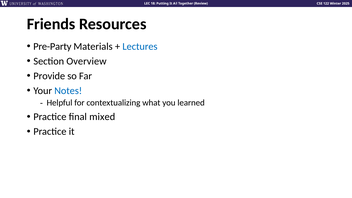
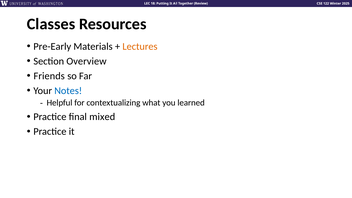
Friends: Friends -> Classes (51, 24)
Pre-Party: Pre-Party -> Pre-Early (52, 46)
Lectures colour: blue -> orange (140, 46)
Provide: Provide -> Friends (49, 76)
